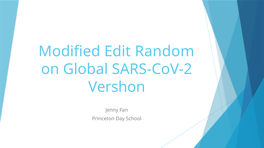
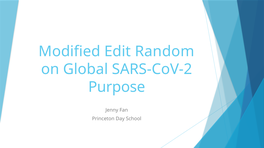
Vershon: Vershon -> Purpose (117, 87)
